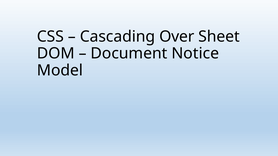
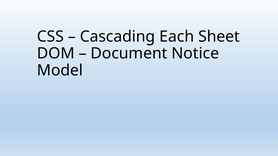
Over: Over -> Each (177, 37)
